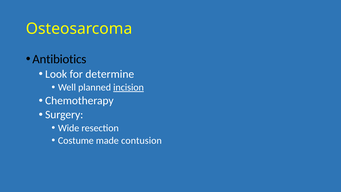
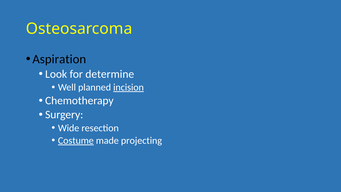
Antibiotics: Antibiotics -> Aspiration (59, 59)
Costume underline: none -> present (76, 140)
contusion: contusion -> projecting (141, 140)
